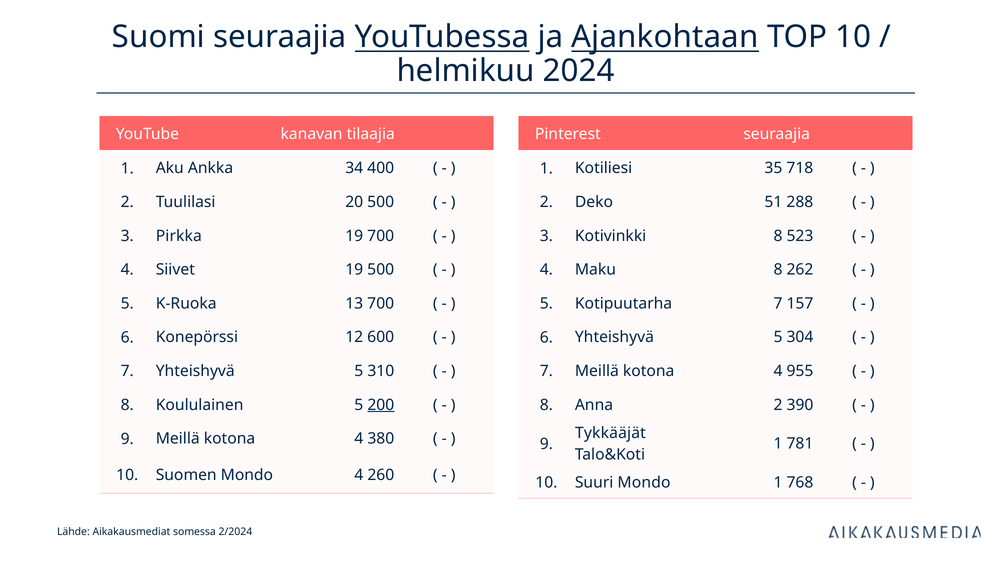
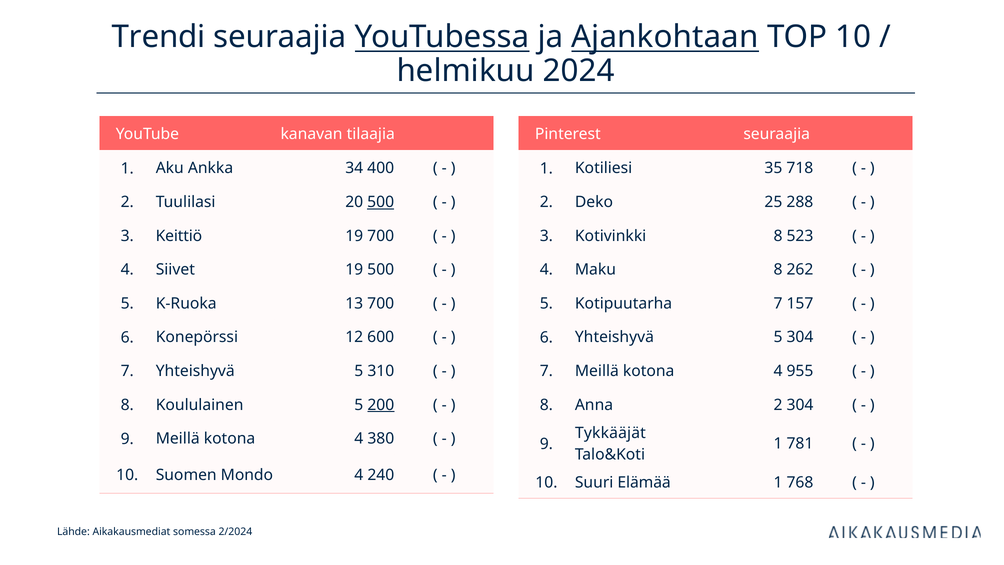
Suomi: Suomi -> Trendi (159, 37)
500 underline: none -> present (381, 202)
51: 51 -> 25 (773, 202)
Pirkka: Pirkka -> Keittiö (179, 236)
2 390: 390 -> 304 (800, 405)
260: 260 -> 240 (381, 475)
Suuri Mondo: Mondo -> Elämää (644, 482)
